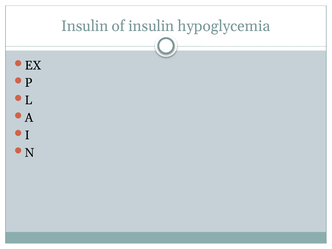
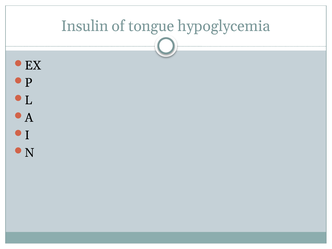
of insulin: insulin -> tongue (151, 26)
